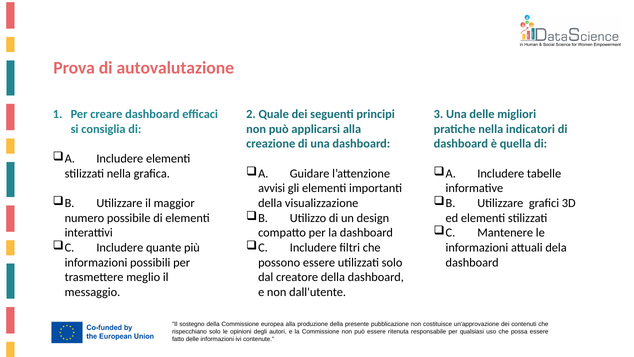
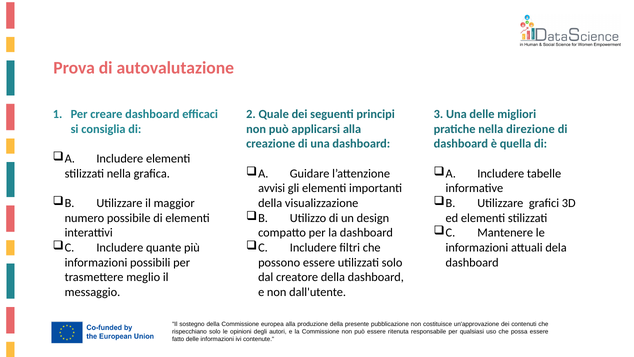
indicatori: indicatori -> direzione (530, 129)
